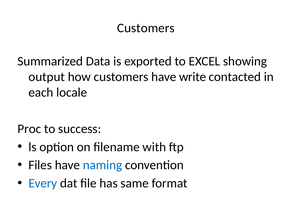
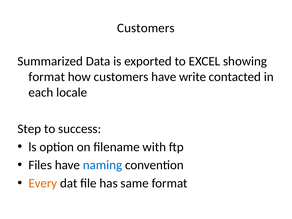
output: output -> format (47, 77)
Proc: Proc -> Step (29, 129)
Every colour: blue -> orange (43, 183)
